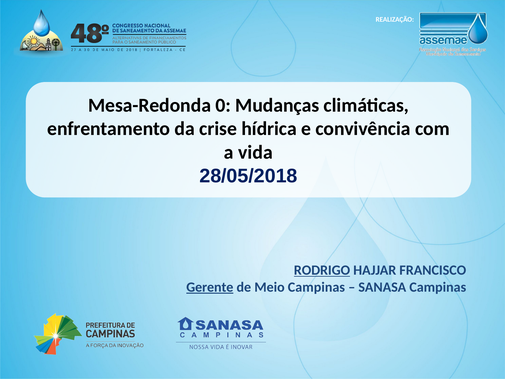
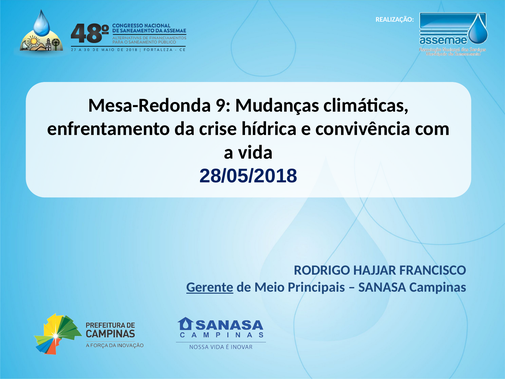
0: 0 -> 9 (223, 105)
RODRIGO underline: present -> none (322, 270)
Meio Campinas: Campinas -> Principais (316, 287)
